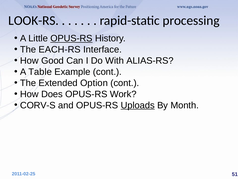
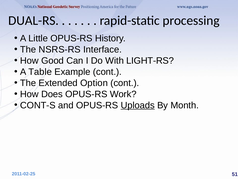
LOOK-RS: LOOK-RS -> DUAL-RS (34, 21)
OPUS-RS underline: present -> none (71, 38)
EACH-RS: EACH-RS -> NSRS-RS (60, 49)
ALIAS-RS: ALIAS-RS -> LIGHT-RS (150, 61)
CORV-S: CORV-S -> CONT-S (38, 105)
